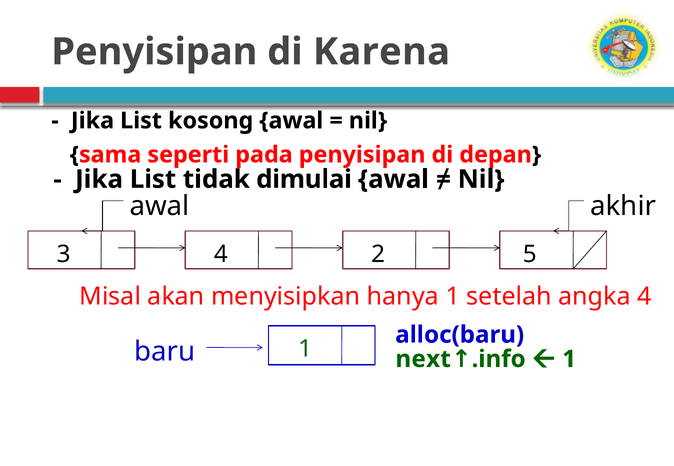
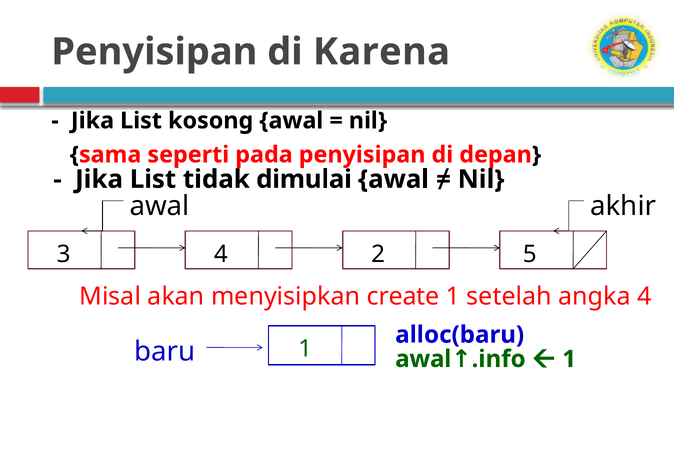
hanya: hanya -> create (403, 297)
next: next -> awal (423, 360)
